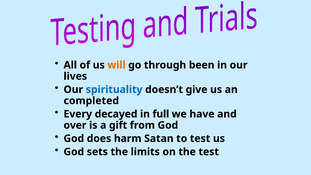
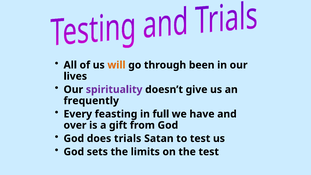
spirituality colour: blue -> purple (114, 90)
completed: completed -> frequently (91, 101)
decayed: decayed -> feasting (116, 114)
harm: harm -> trials (128, 138)
